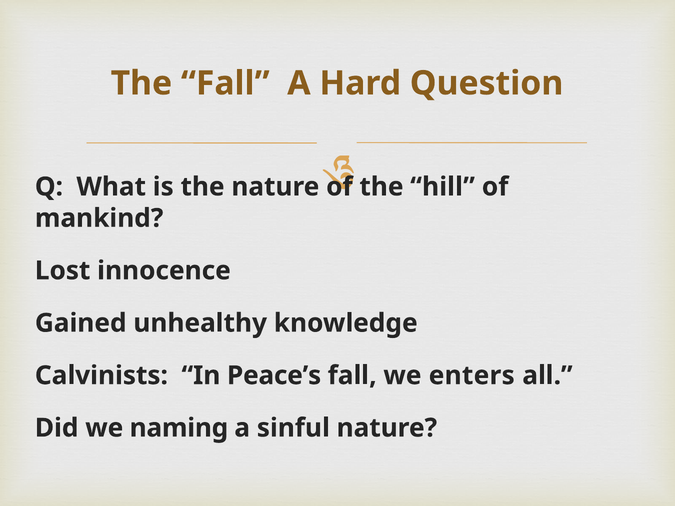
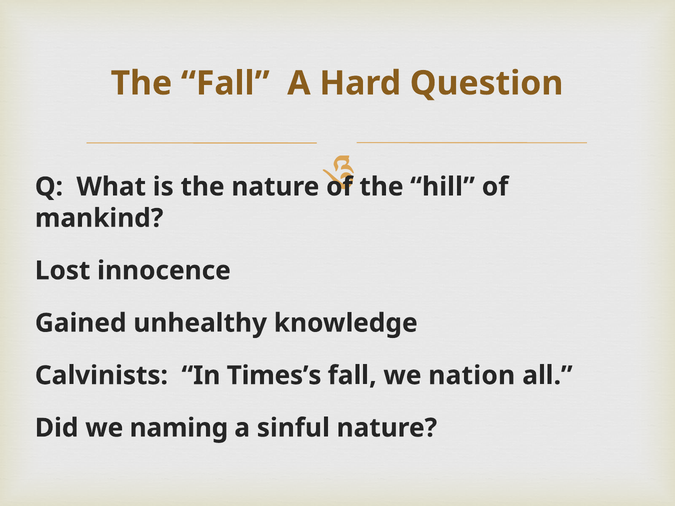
Peace’s: Peace’s -> Times’s (274, 376)
enters: enters -> nation (472, 376)
